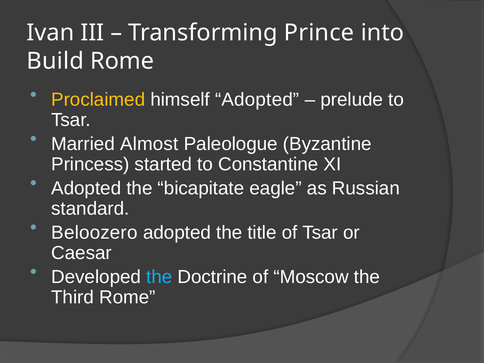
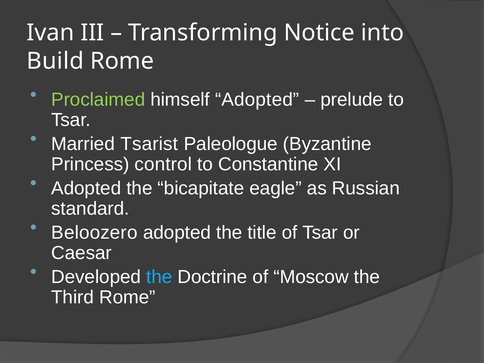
Prince: Prince -> Notice (319, 33)
Proclaimed colour: yellow -> light green (98, 100)
Almost: Almost -> Tsarist (149, 144)
started: started -> control (163, 164)
